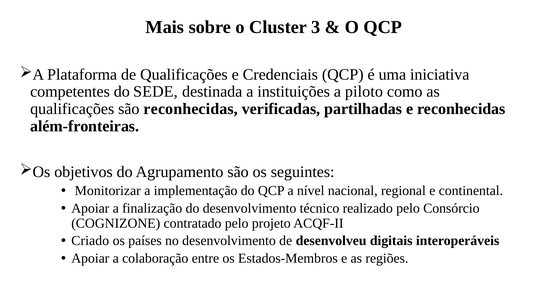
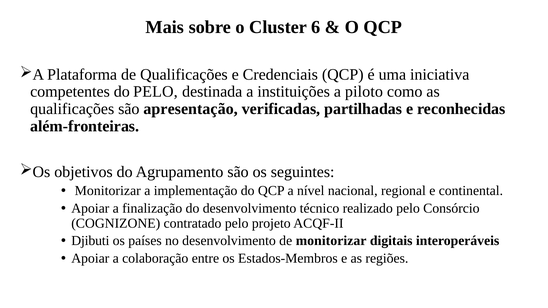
3: 3 -> 6 (316, 27)
do SEDE: SEDE -> PELO (155, 92)
são reconhecidas: reconhecidas -> apresentação (191, 109)
Criado: Criado -> Djibuti (90, 241)
de desenvolveu: desenvolveu -> monitorizar (331, 241)
